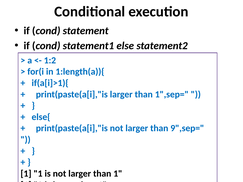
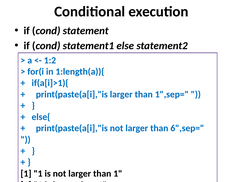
9",sep=: 9",sep= -> 6",sep= (187, 128)
